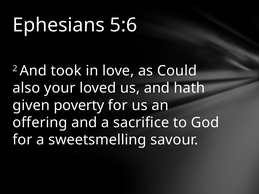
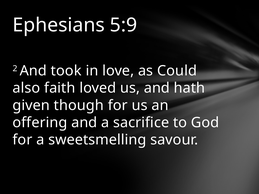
5:6: 5:6 -> 5:9 (123, 25)
your: your -> faith (60, 88)
poverty: poverty -> though (79, 105)
